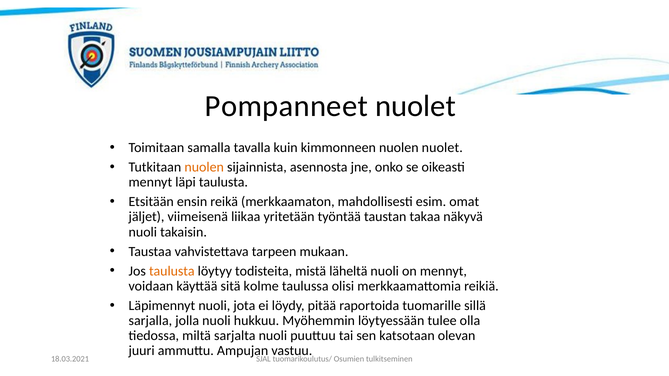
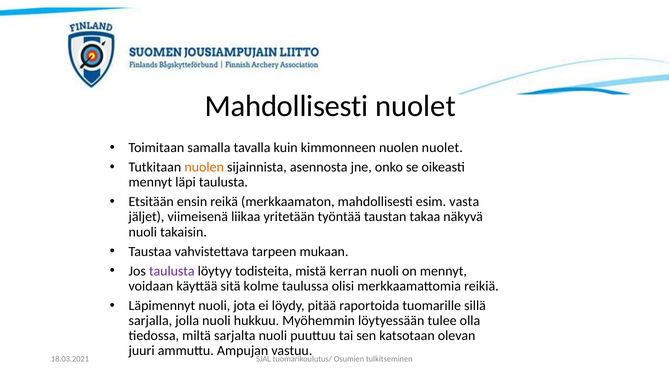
Pompanneet: Pompanneet -> Mahdollisesti (287, 106)
omat: omat -> vasta (464, 202)
taulusta colour: orange -> purple (172, 271)
läheltä: läheltä -> kerran (348, 271)
